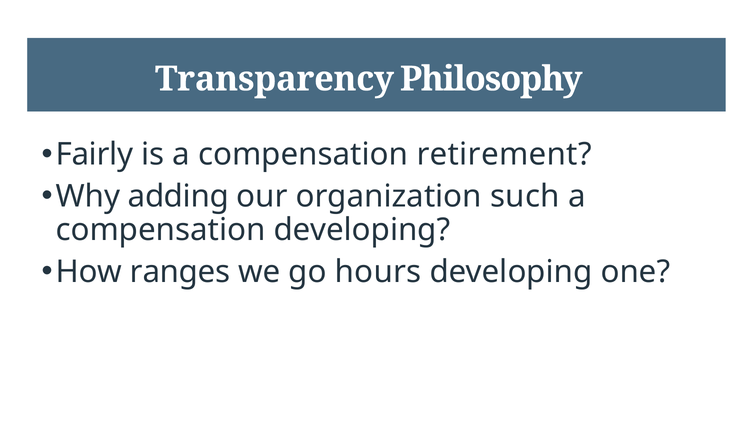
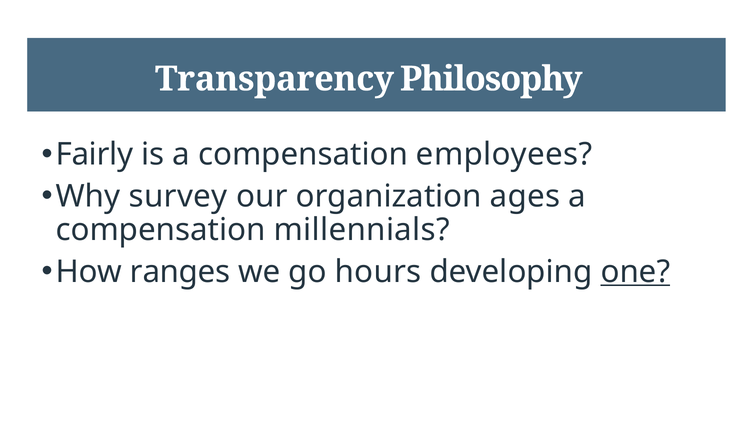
retirement: retirement -> employees (504, 154)
adding: adding -> survey (178, 196)
such: such -> ages (525, 196)
compensation developing: developing -> millennials (362, 230)
one underline: none -> present (635, 272)
